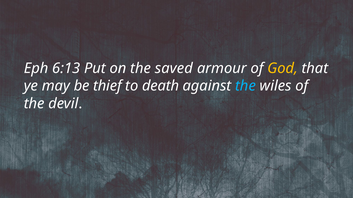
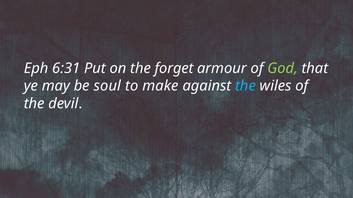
6:13: 6:13 -> 6:31 (66, 68)
saved: saved -> forget (174, 68)
God colour: yellow -> light green (283, 68)
thief: thief -> soul (107, 86)
death: death -> make (160, 86)
